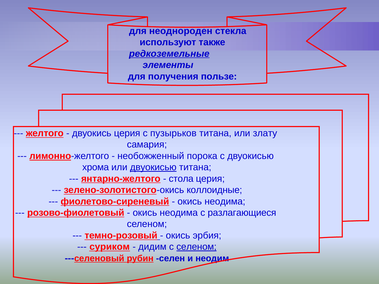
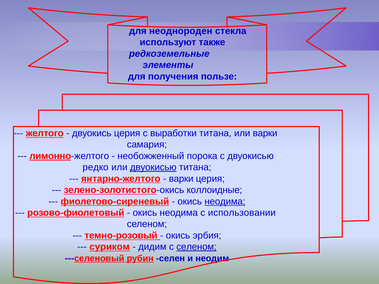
редкоземельные underline: present -> none (169, 54)
пузырьков: пузырьков -> выработки (173, 133)
или злату: злату -> варки (265, 133)
хрома: хрома -> редко (96, 167)
стола: стола -> варки (181, 179)
неодима underline: none -> present (225, 202)
разлагающиеся: разлагающиеся -> использовании (242, 213)
